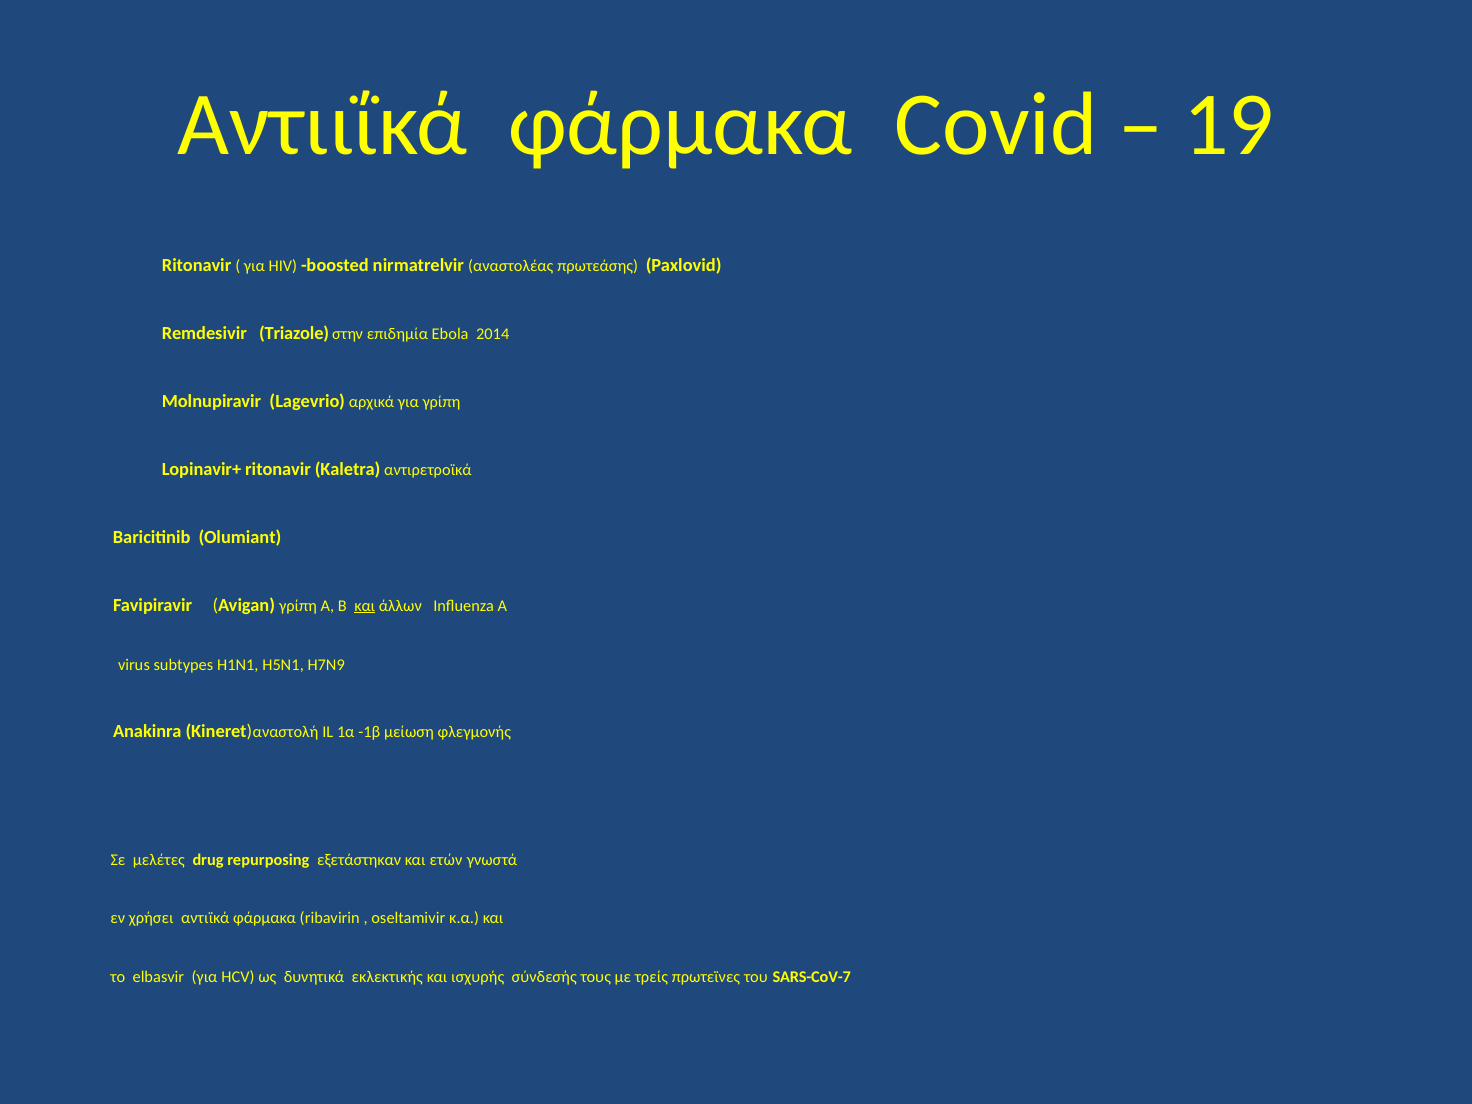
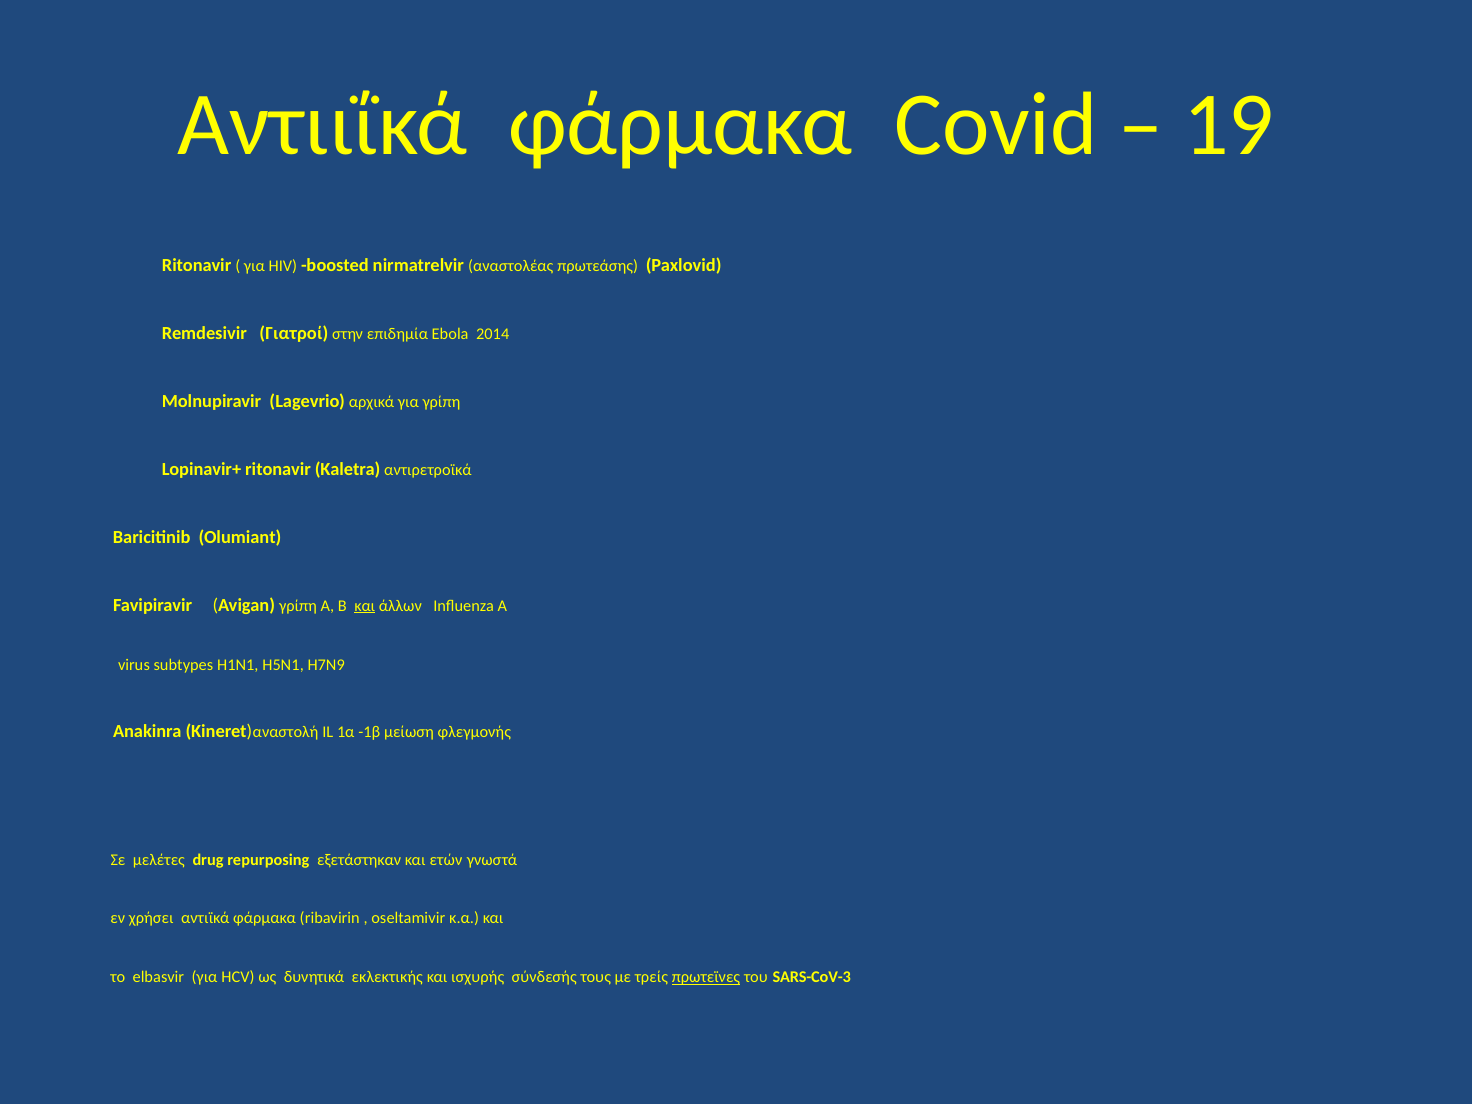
Triazole: Triazole -> Γιατροί (294, 333)
πρωτεϊνες underline: none -> present (706, 977)
SARS-CoV-7: SARS-CoV-7 -> SARS-CoV-3 (812, 977)
